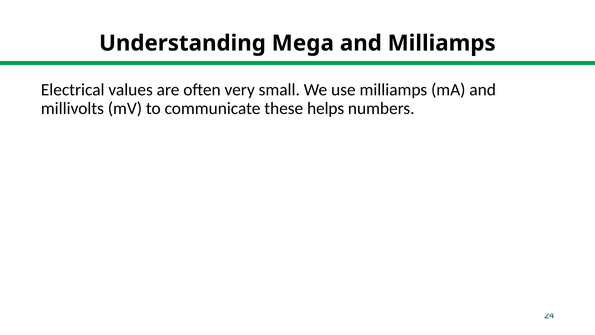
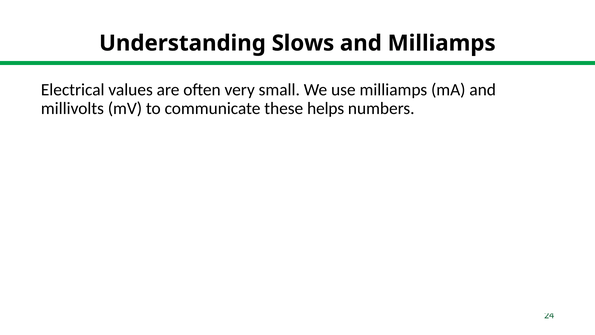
Mega: Mega -> Slows (303, 43)
